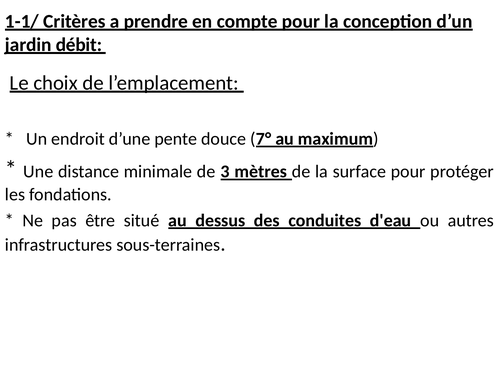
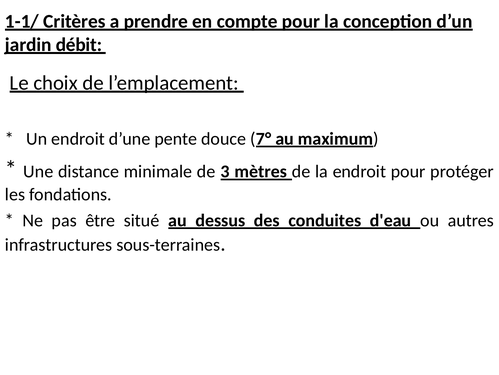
la surface: surface -> endroit (359, 171)
